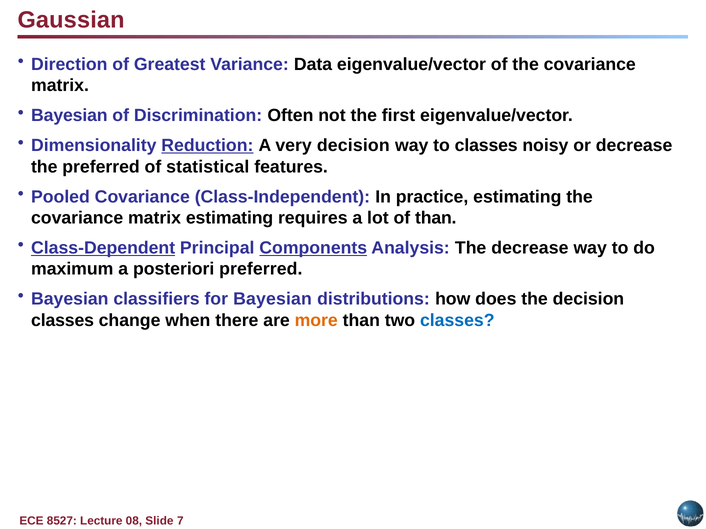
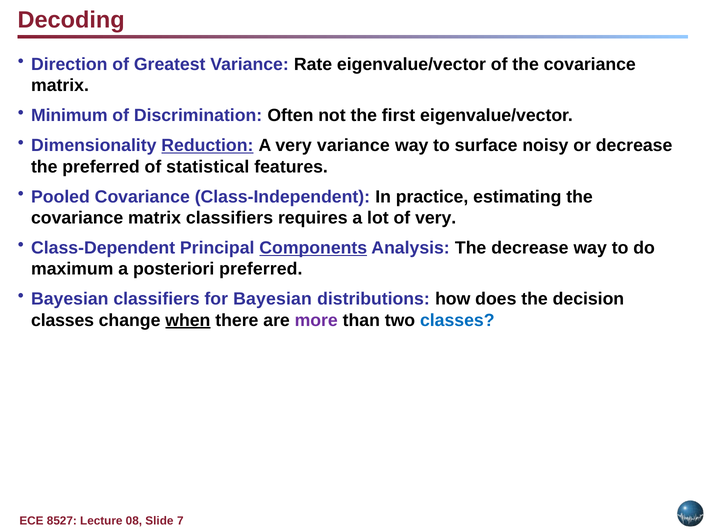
Gaussian: Gaussian -> Decoding (71, 20)
Data: Data -> Rate (313, 64)
Bayesian: Bayesian -> Minimum (69, 116)
very decision: decision -> variance (353, 146)
to classes: classes -> surface (486, 146)
matrix estimating: estimating -> classifiers (229, 218)
of than: than -> very (436, 218)
Class-Dependent underline: present -> none (103, 248)
when underline: none -> present (188, 320)
more colour: orange -> purple (316, 320)
